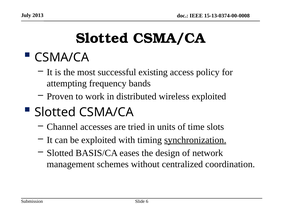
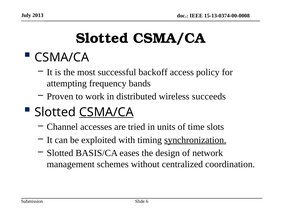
existing: existing -> backoff (153, 72)
wireless exploited: exploited -> succeeds (209, 97)
CSMA/CA underline: none -> present (106, 113)
